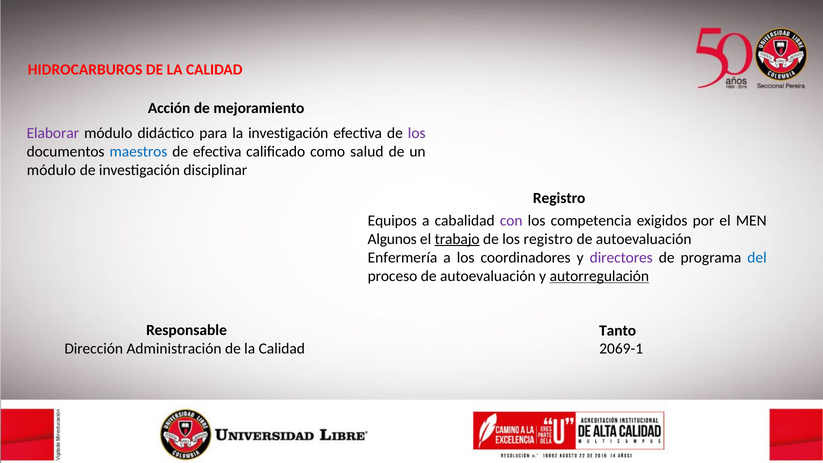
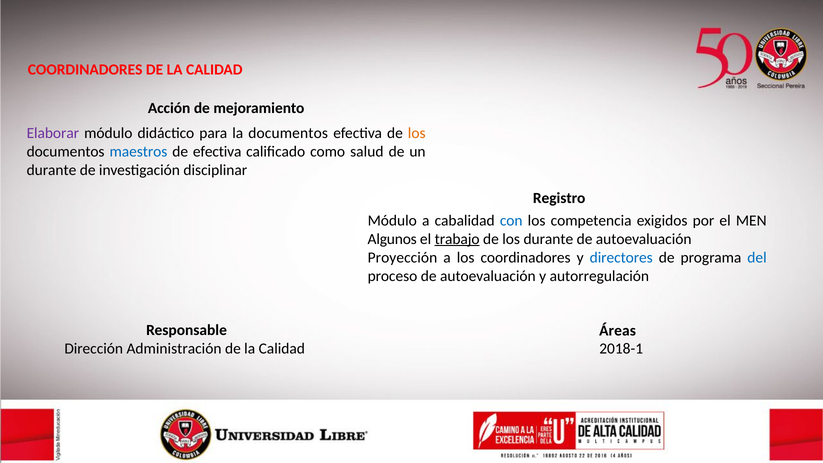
HIDROCARBUROS: HIDROCARBUROS -> COORDINADORES (85, 70)
la investigación: investigación -> documentos (288, 133)
los colour: purple -> orange (417, 133)
módulo: módulo -> durante (51, 170)
Equipos: Equipos -> Módulo (392, 220)
con colour: purple -> blue (511, 220)
los registro: registro -> durante (548, 239)
Enfermería: Enfermería -> Proyección (402, 258)
directores colour: purple -> blue (621, 258)
autorregulación underline: present -> none (599, 276)
Tanto: Tanto -> Áreas (618, 331)
2069-1: 2069-1 -> 2018-1 (621, 349)
